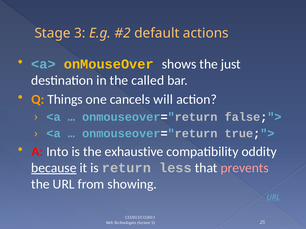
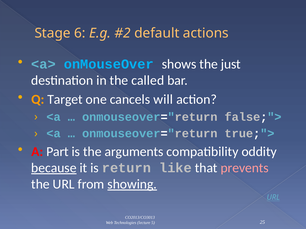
3: 3 -> 6 (80, 33)
onMouseOver colour: yellow -> light blue (109, 64)
Things: Things -> Target (65, 100)
Into: Into -> Part (57, 152)
exhaustive: exhaustive -> arguments (134, 152)
less: less -> like (175, 168)
showing underline: none -> present (132, 185)
